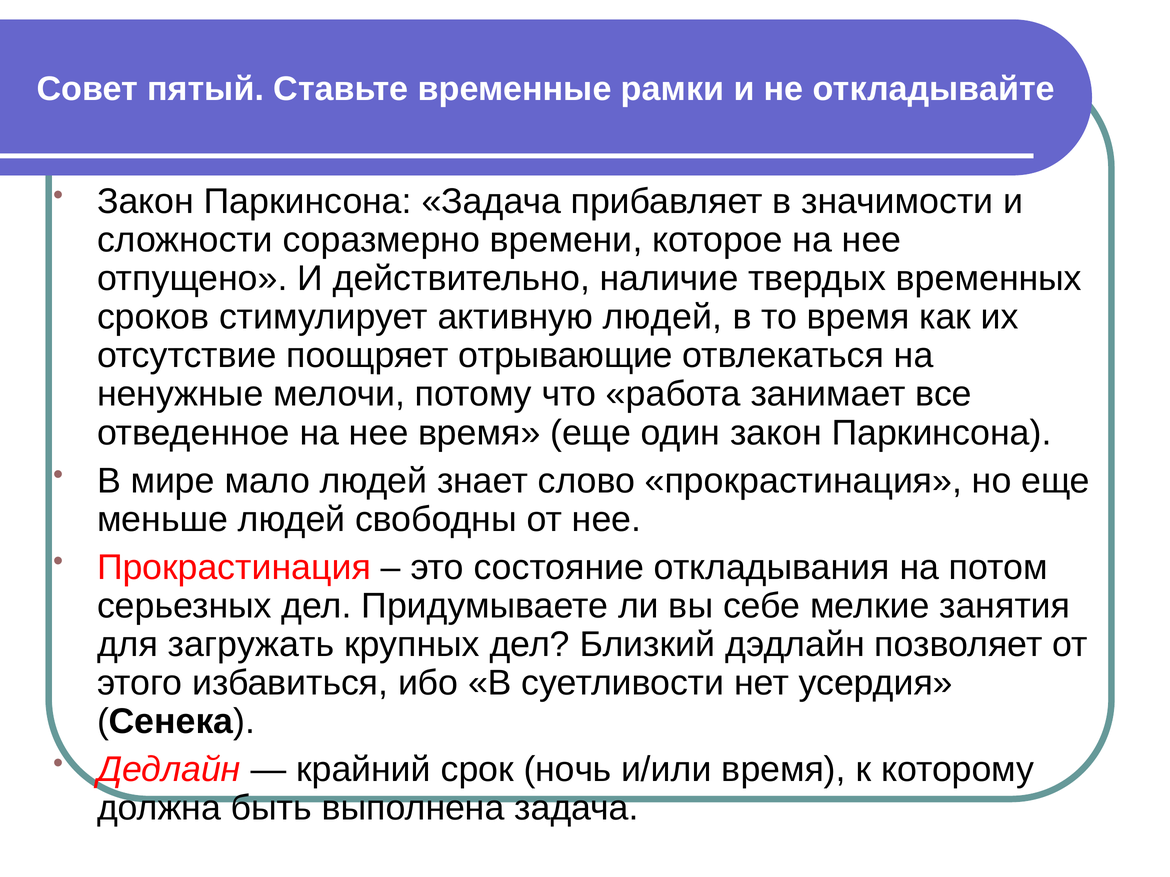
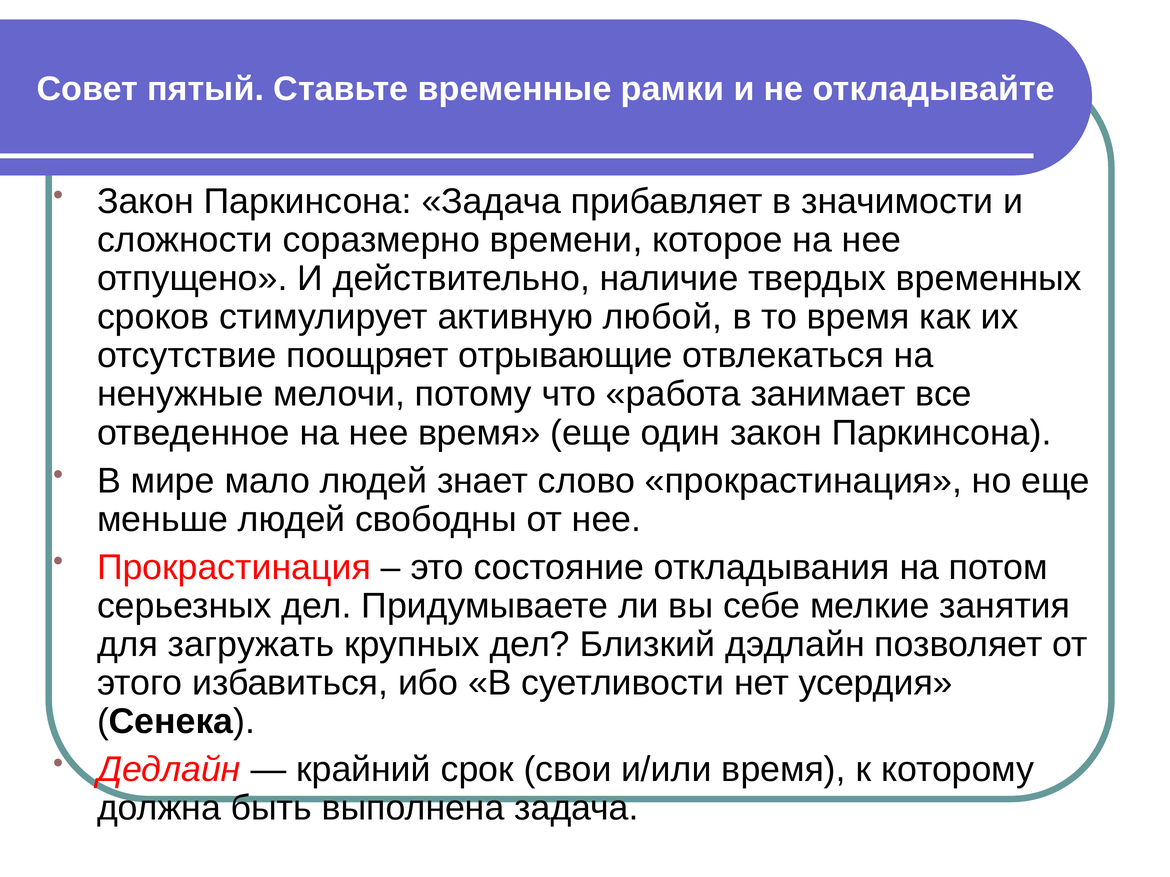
активную людей: людей -> любой (663, 317)
ночь: ночь -> свои (568, 770)
